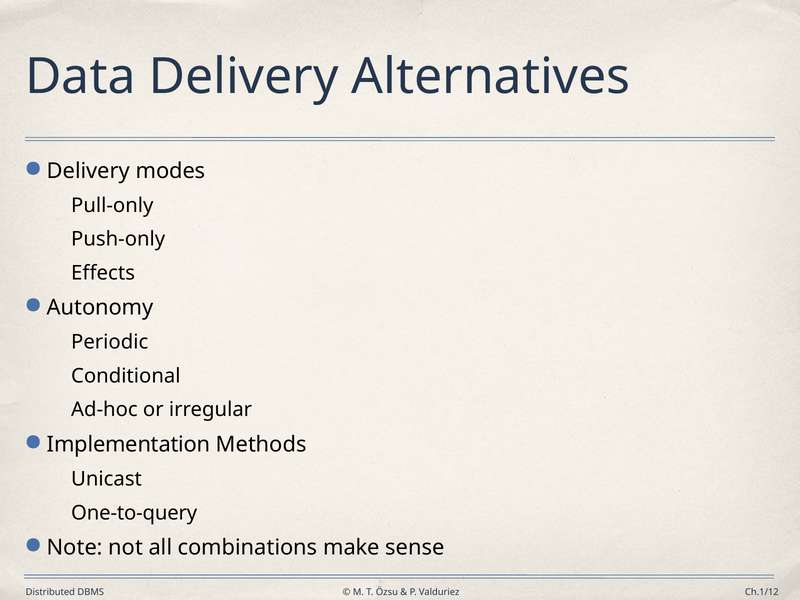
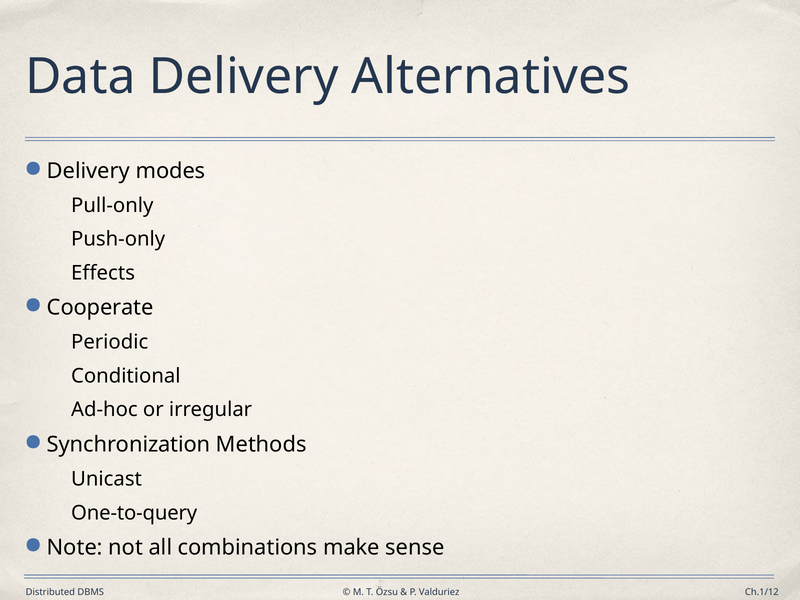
Autonomy: Autonomy -> Cooperate (100, 308)
Implementation: Implementation -> Synchronization (129, 445)
